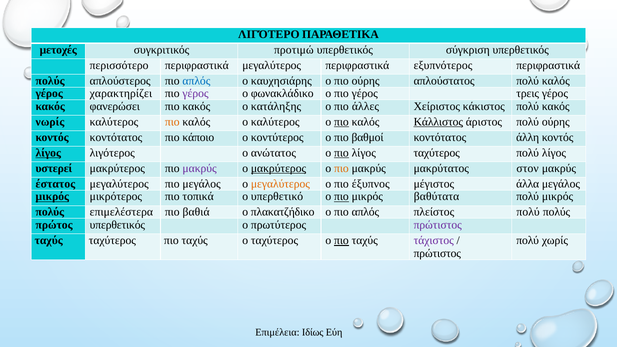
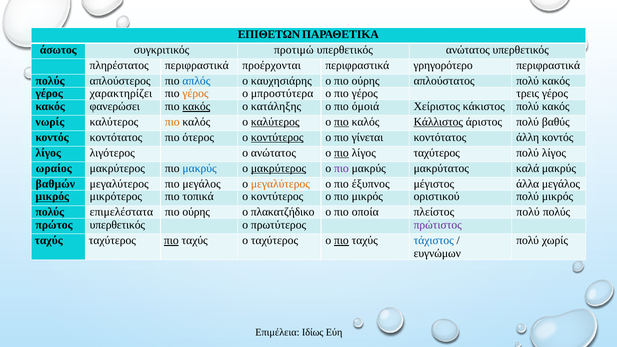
ΛΙΓΌΤΕΡΟ: ΛΙΓΌΤΕΡΟ -> ΕΠΙΘΕΤΩΝ (269, 34)
μετοχές: μετοχές -> άσωτος (58, 50)
υπερθετικός σύγκριση: σύγκριση -> ανώτατος (468, 50)
περισσότερο: περισσότερο -> πληρέστατος (119, 65)
περιφραστικά μεγαλύτερος: μεγαλύτερος -> προέρχονται (272, 65)
εξυπνότερος: εξυπνότερος -> γρηγορότερο (443, 65)
απλούστατος πολύ καλός: καλός -> κακός (556, 81)
γέρος colour: purple -> orange (196, 94)
φωνακλάδικο: φωνακλάδικο -> μπροστύτερα (282, 94)
κακός underline: none -> present (196, 106)
άλλες: άλλες -> όμοιά (366, 106)
καλύτερος underline: none -> present (275, 122)
πολύ ούρης: ούρης -> βαθύς (556, 122)
κάποιο: κάποιο -> ότερος (198, 137)
κοντύτερος underline: none -> present (277, 137)
βαθμοί: βαθμοί -> γίνεται (368, 137)
λίγος underline: present -> none (48, 153)
υστερεί: υστερεί -> ωραίος (54, 168)
μακρύς colour: purple -> blue (200, 168)
πιο colour: orange -> purple (341, 168)
στον: στον -> καλά (528, 168)
έστατος: έστατος -> βαθμών (55, 184)
υπερθετικό: υπερθετικό -> κοντύτερος (277, 197)
πιο underline: present -> none (341, 197)
βαθύτατα: βαθύτατα -> οριστικού (437, 197)
επιμελέστερα: επιμελέστερα -> επιμελέστατα (121, 212)
βαθιά: βαθιά -> ούρης (196, 212)
ο πιο απλός: απλός -> οποία (365, 212)
πιο underline: none -> present (171, 241)
τάχιστος colour: purple -> blue (434, 241)
πρώτιστος: πρώτιστος -> ευγνώμων (437, 253)
